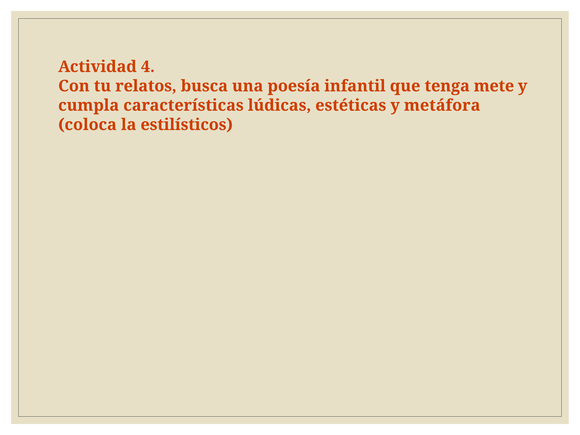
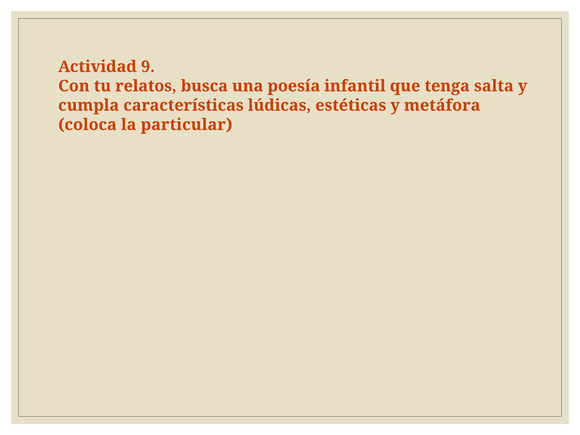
4: 4 -> 9 (148, 67)
mete: mete -> salta (494, 86)
estilísticos: estilísticos -> particular (187, 125)
